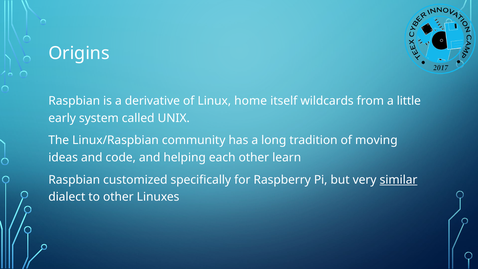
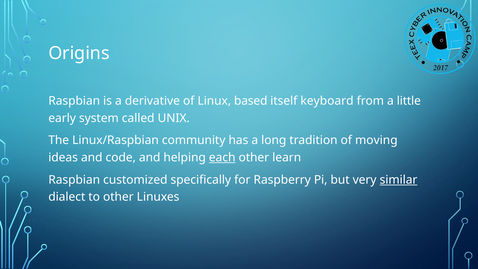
home: home -> based (251, 101)
wildcards: wildcards -> keyboard (327, 101)
each underline: none -> present (222, 157)
